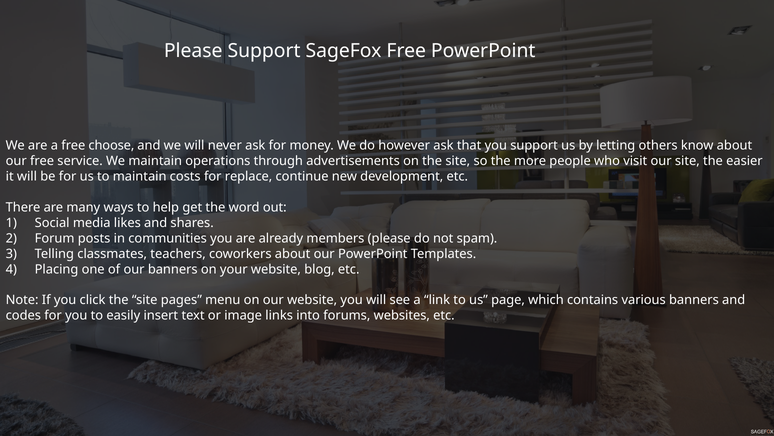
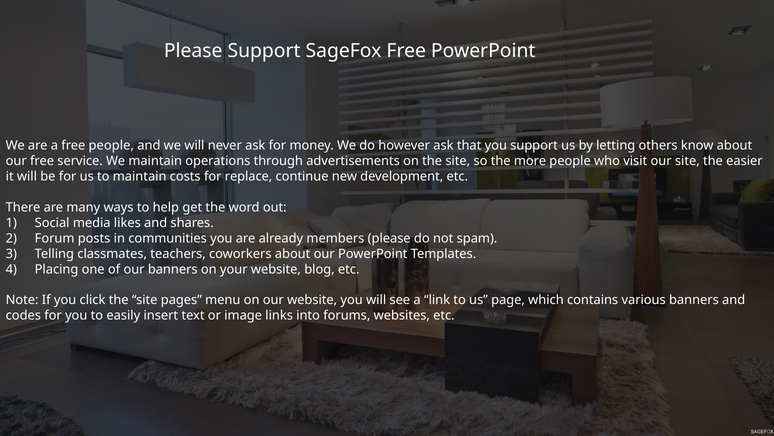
free choose: choose -> people (111, 145)
